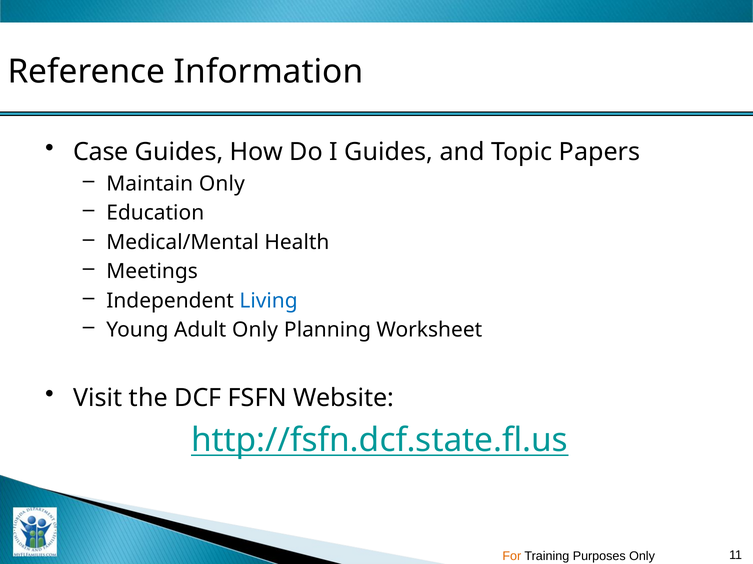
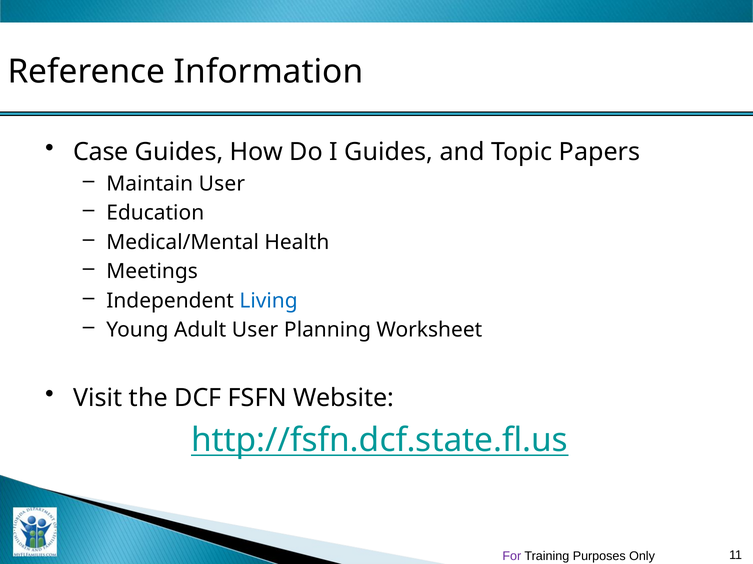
Maintain Only: Only -> User (222, 184)
Adult Only: Only -> User (255, 330)
For colour: orange -> purple (512, 557)
